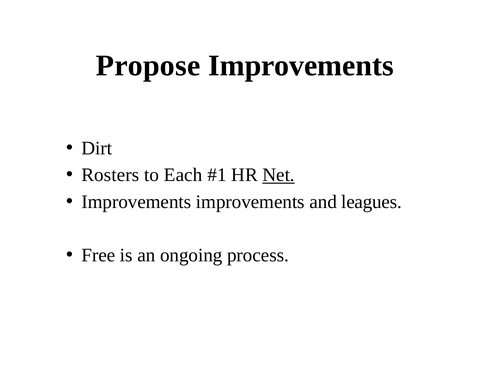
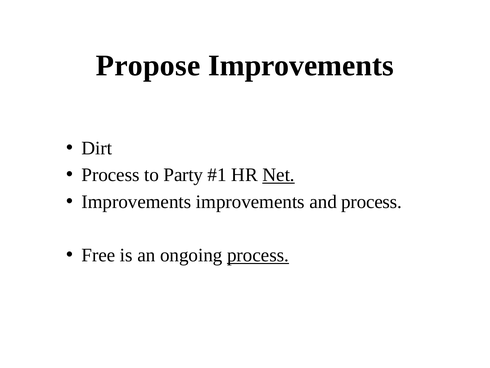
Rosters: Rosters -> Process (111, 175)
Each: Each -> Party (183, 175)
and leagues: leagues -> process (372, 201)
process underline: none -> present (258, 255)
